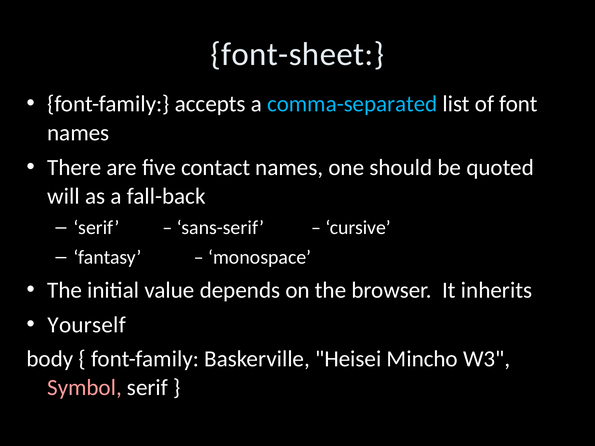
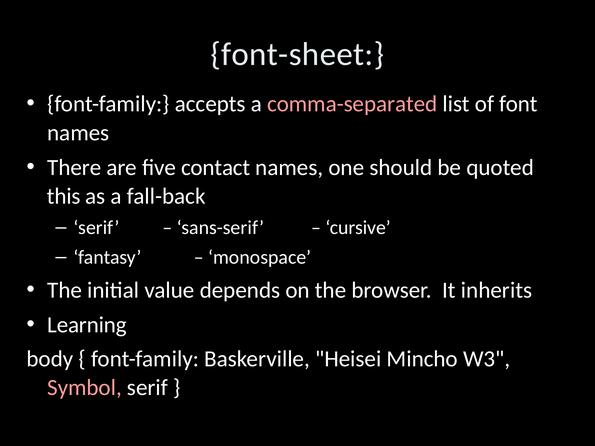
comma-separated colour: light blue -> pink (352, 104)
will: will -> this (64, 196)
Yourself: Yourself -> Learning (87, 325)
